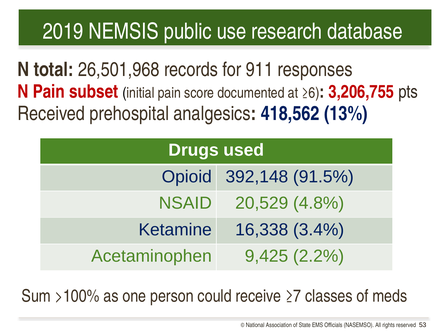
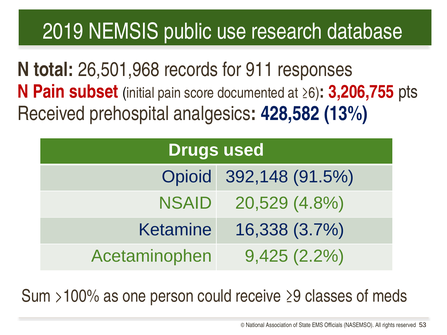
418,562: 418,562 -> 428,582 (290, 114)
3.4%: 3.4% -> 3.7% (319, 230)
≥7: ≥7 -> ≥9 (293, 296)
